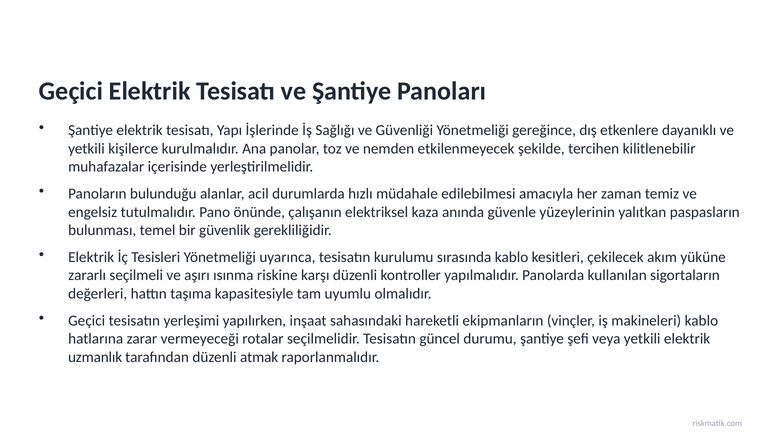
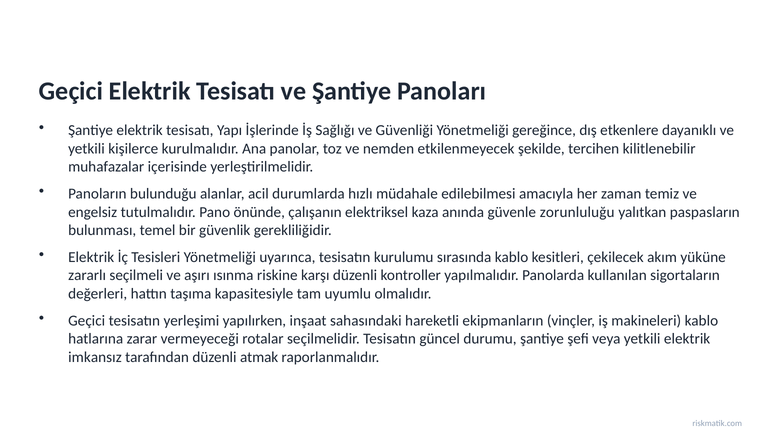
yüzeylerinin: yüzeylerinin -> zorunluluğu (577, 212)
uzmanlık: uzmanlık -> imkansız (95, 357)
